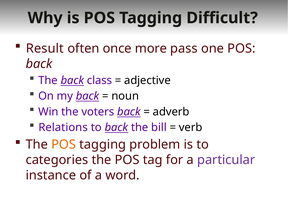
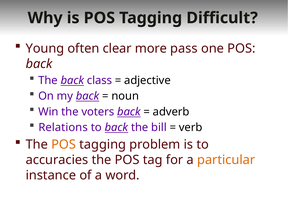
Result: Result -> Young (45, 48)
once: once -> clear (117, 48)
categories: categories -> accuracies (57, 160)
particular colour: purple -> orange (226, 160)
